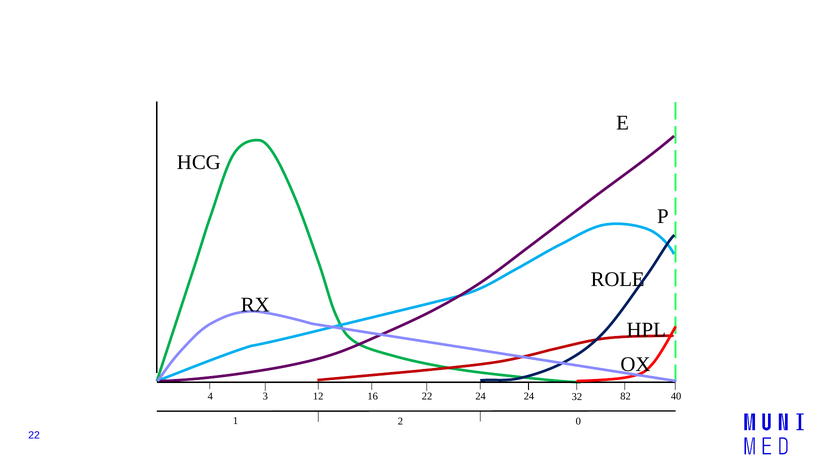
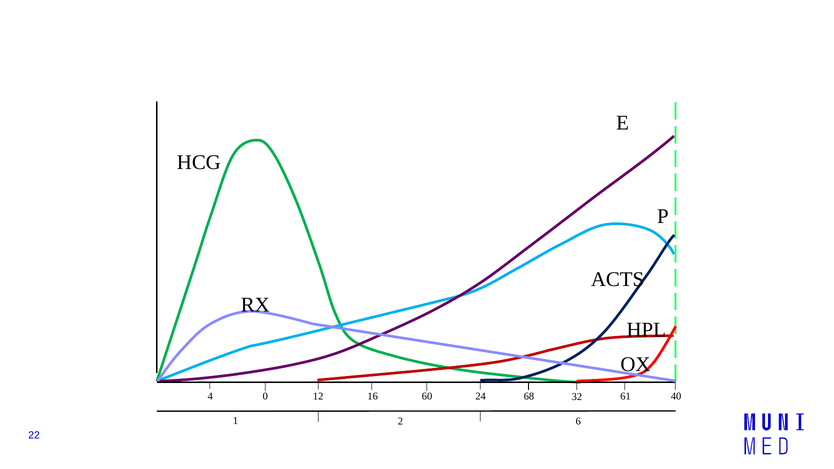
ROLE: ROLE -> ACTS (618, 280)
3: 3 -> 0 (265, 397)
16 22: 22 -> 60 (427, 397)
24 24: 24 -> 68 (529, 397)
82: 82 -> 61 (626, 397)
0: 0 -> 6 (578, 421)
